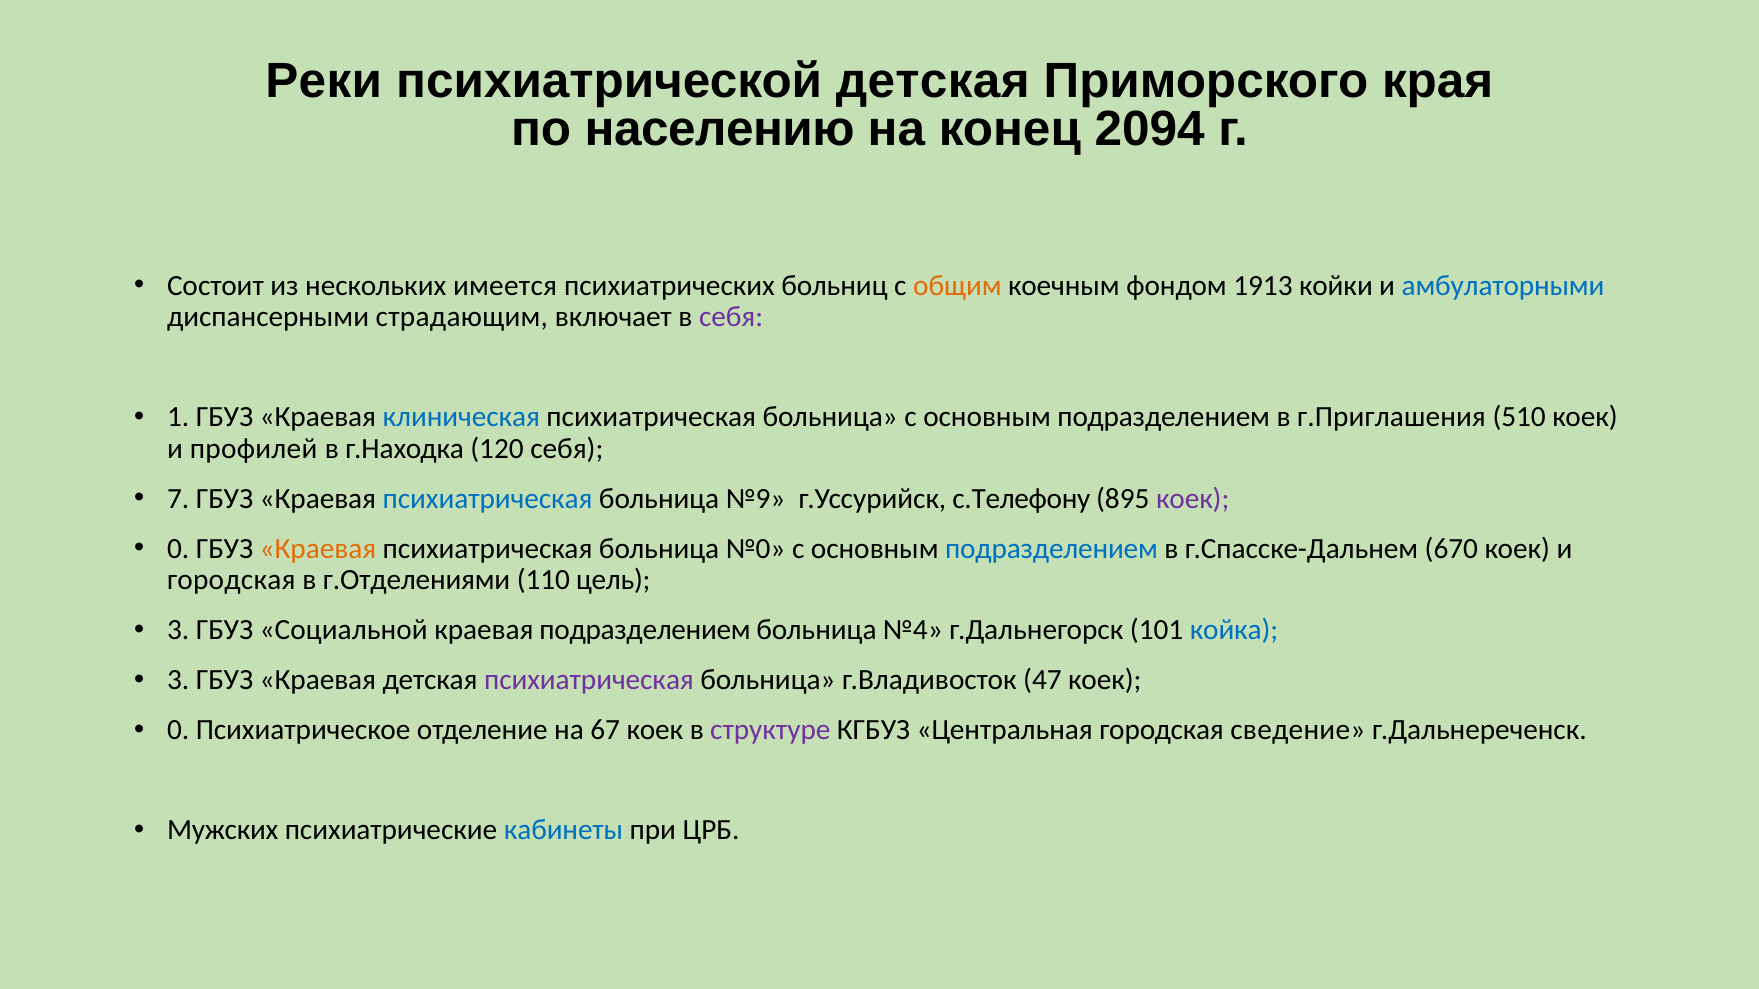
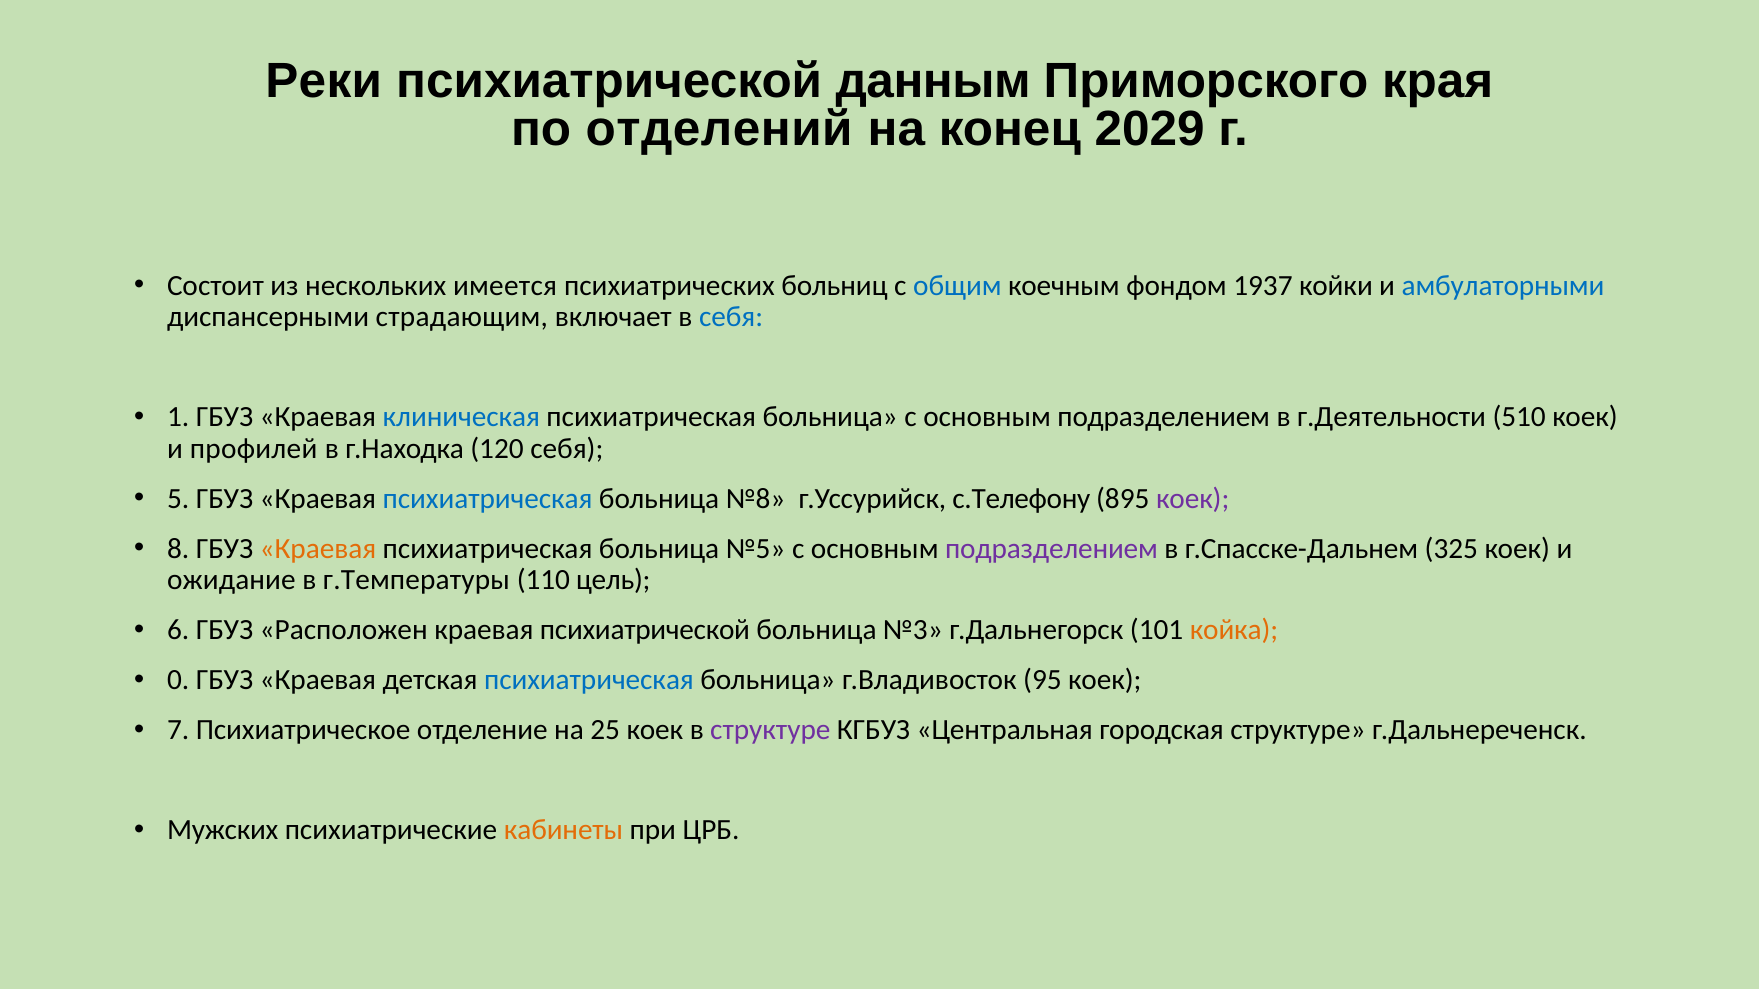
психиатрической детская: детская -> данным (933, 81)
населению: населению -> отделений (719, 130)
2094: 2094 -> 2029 (1150, 130)
общим colour: orange -> blue (957, 286)
1913: 1913 -> 1937 (1263, 286)
себя colour: purple -> blue (731, 317)
г.Приглашения: г.Приглашения -> г.Деятельности (1392, 417)
7: 7 -> 5 (178, 499)
№9: №9 -> №8 (756, 499)
0: 0 -> 8 (178, 549)
№0: №0 -> №5 (756, 549)
подразделением colour: blue -> purple (1052, 549)
670: 670 -> 325 (1451, 549)
городская: городская -> ожидание (231, 580)
г.Отделениями: г.Отделениями -> г.Температуры (416, 580)
3: 3 -> 6 (178, 630)
Социальной: Социальной -> Расположен (344, 630)
краевая подразделением: подразделением -> психиатрической (645, 630)
№4: №4 -> №3 (913, 630)
койка colour: blue -> orange (1234, 630)
3: 3 -> 0 (178, 680)
психиатрическая colour: purple -> blue (589, 680)
47: 47 -> 95 (1042, 680)
0: 0 -> 7 (178, 730)
67: 67 -> 25 (605, 730)
городская сведение: сведение -> структуре (1298, 730)
кабинеты colour: blue -> orange (564, 830)
